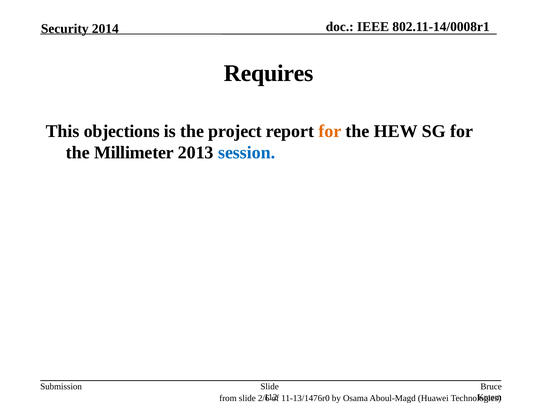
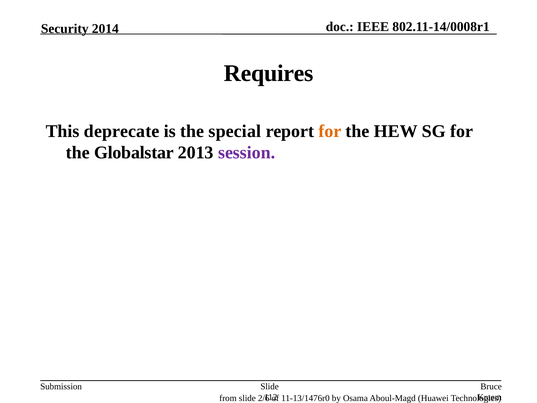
objections: objections -> deprecate (122, 131)
project: project -> special (235, 131)
Millimeter: Millimeter -> Globalstar (134, 153)
session colour: blue -> purple (247, 153)
